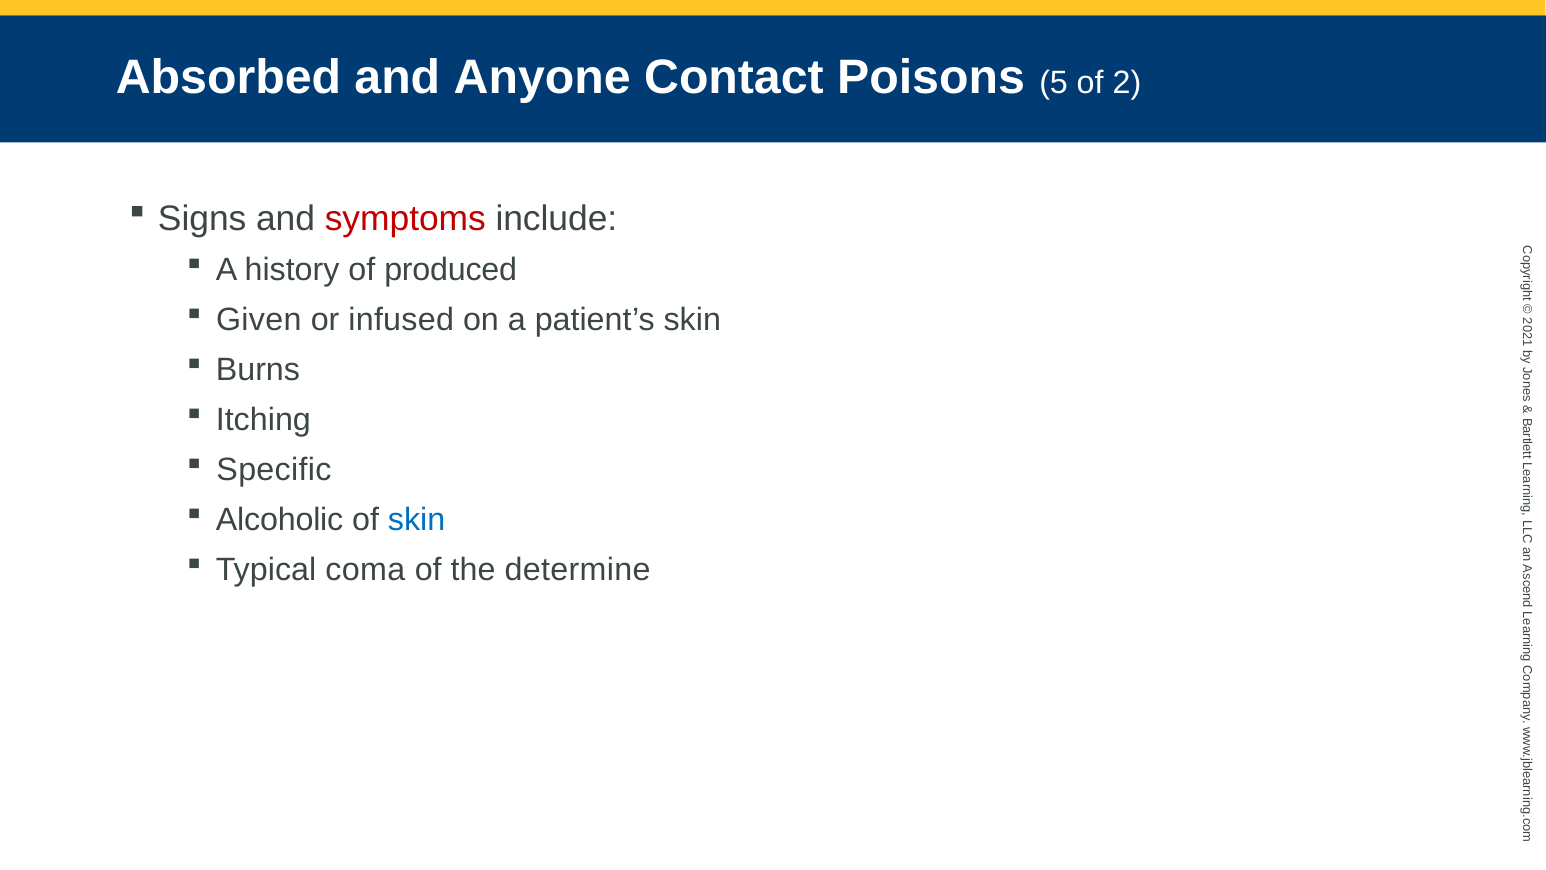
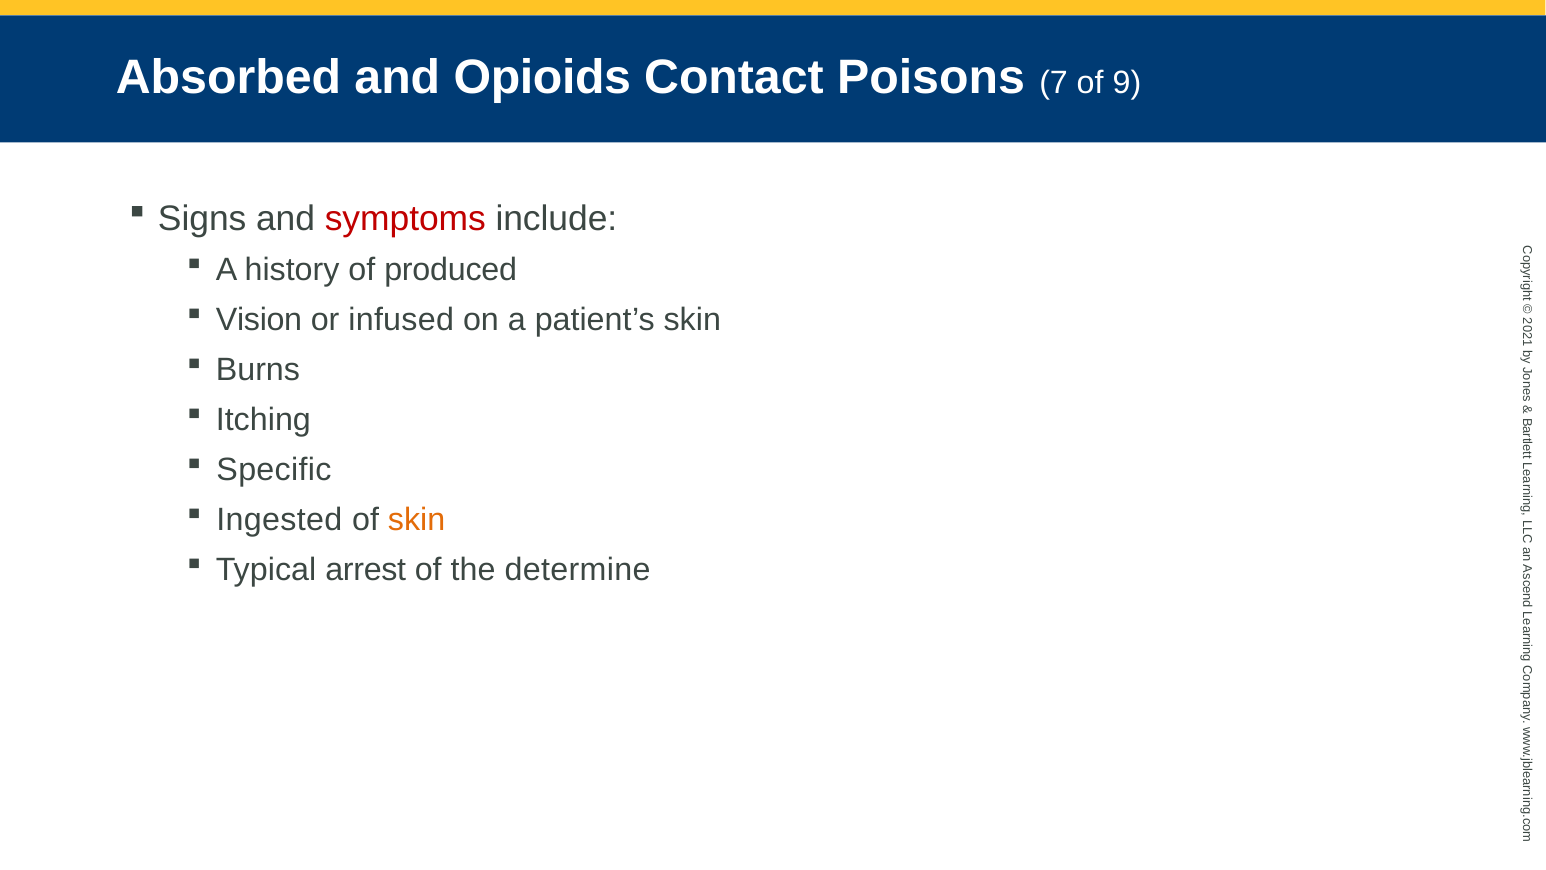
Anyone: Anyone -> Opioids (542, 78)
5: 5 -> 7 (1054, 83)
of 2: 2 -> 9 (1127, 83)
Given: Given -> Vision (259, 320)
Alcoholic: Alcoholic -> Ingested (279, 520)
skin colour: blue -> orange (417, 520)
coma: coma -> arrest (366, 570)
